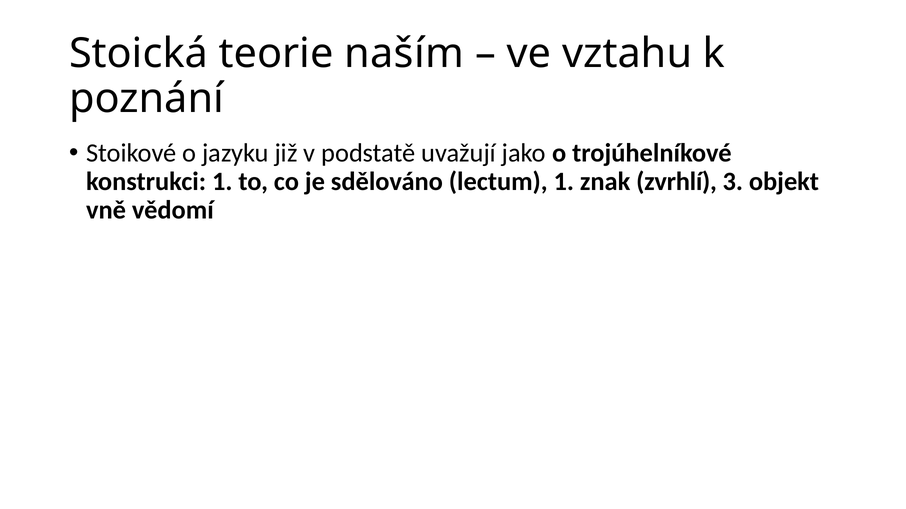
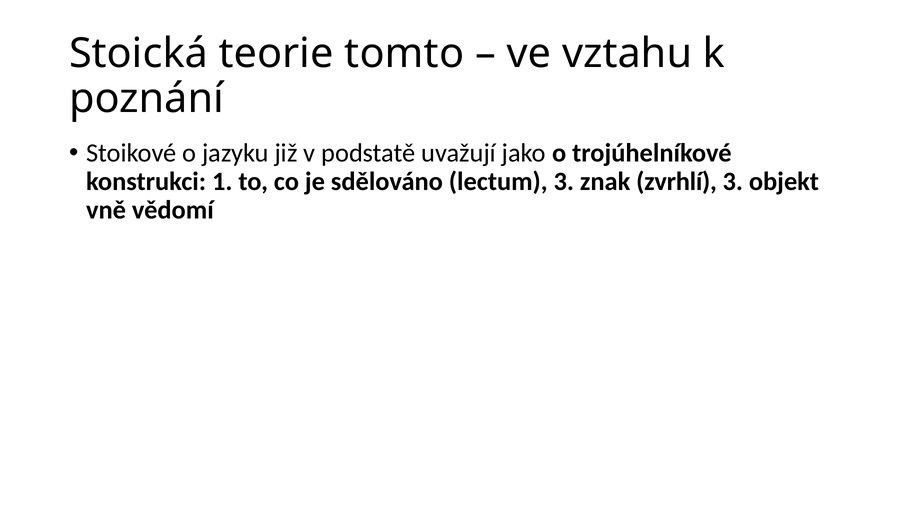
naším: naším -> tomto (404, 54)
lectum 1: 1 -> 3 (564, 182)
